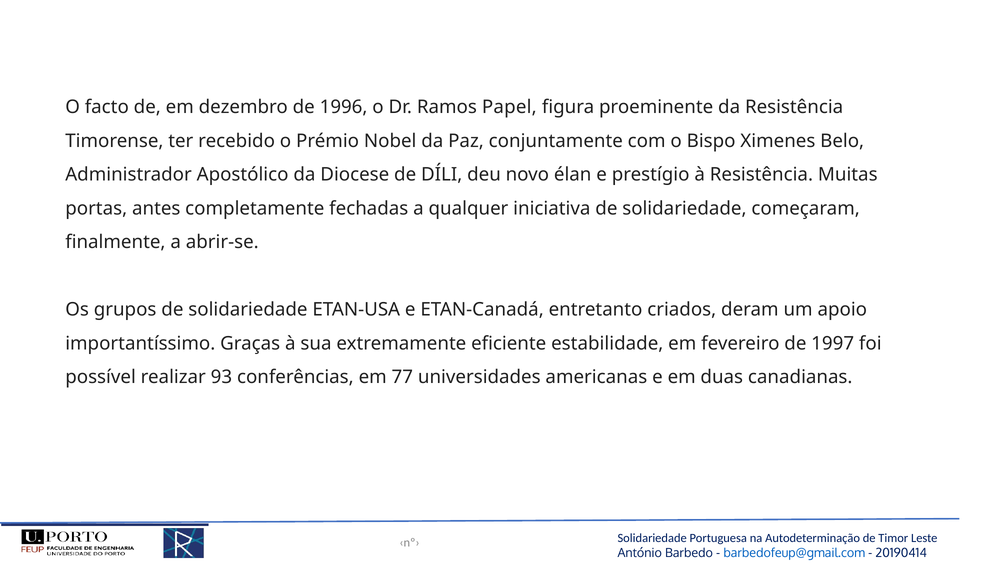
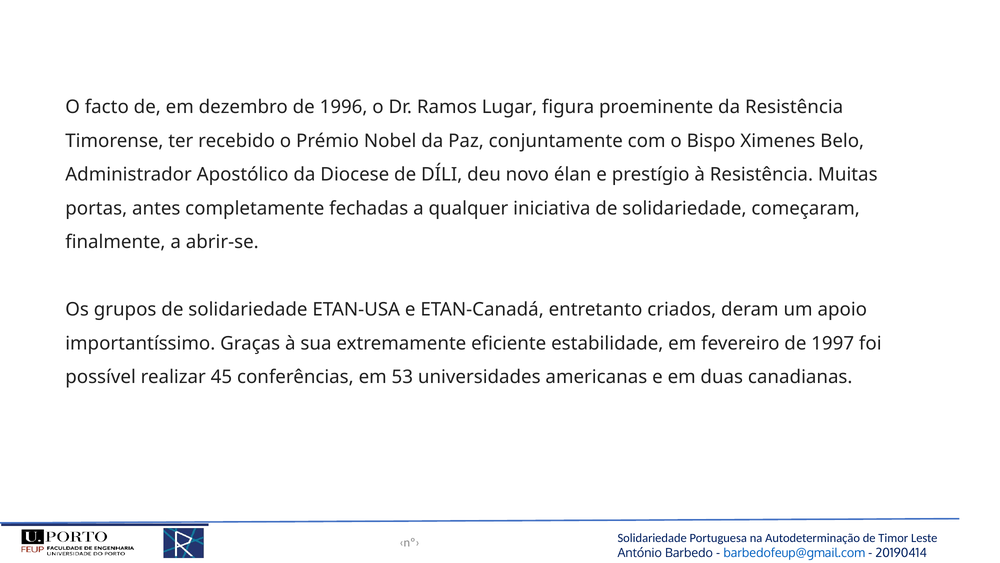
Papel: Papel -> Lugar (510, 107)
93: 93 -> 45 (221, 377)
77: 77 -> 53 (402, 377)
